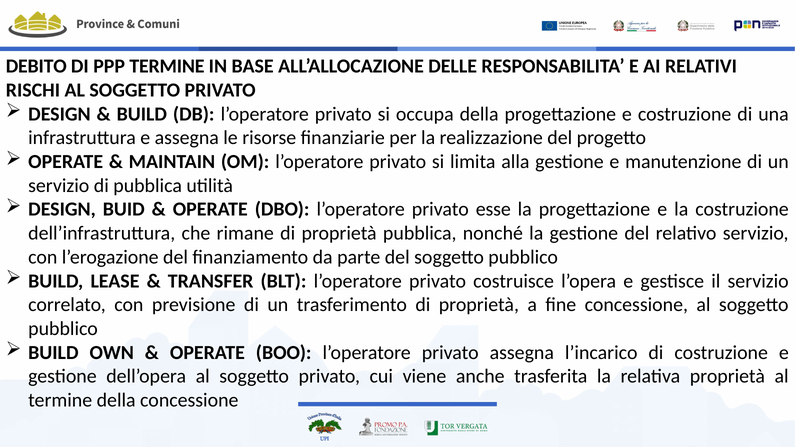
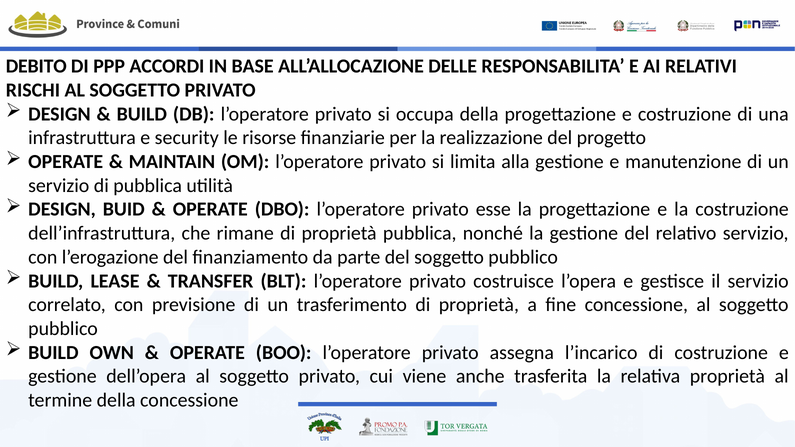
PPP TERMINE: TERMINE -> ACCORDI (167, 66)
e assegna: assegna -> security (187, 138)
